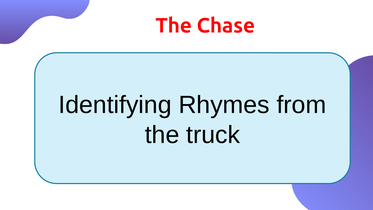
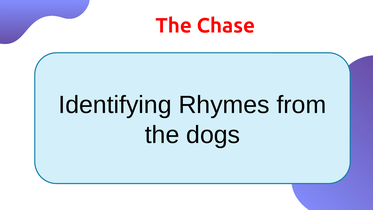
truck: truck -> dogs (213, 135)
